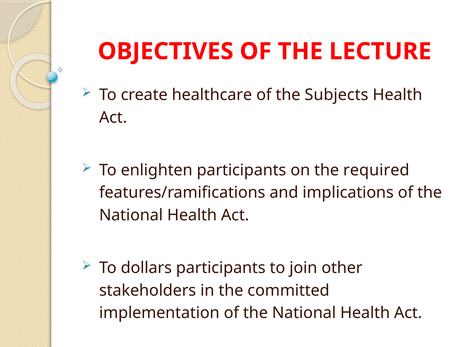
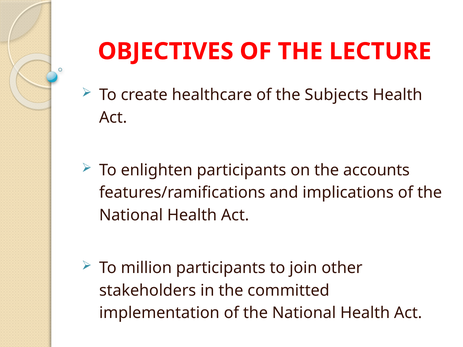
required: required -> accounts (376, 170)
dollars: dollars -> million (146, 268)
